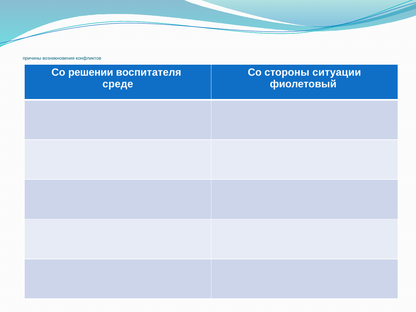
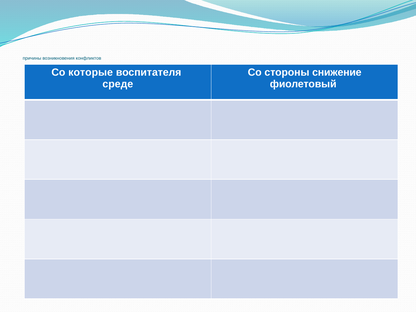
решении: решении -> которые (91, 72)
ситуации: ситуации -> снижение (337, 72)
